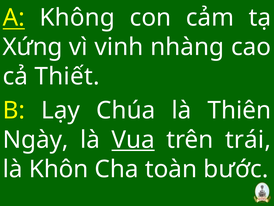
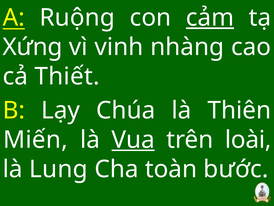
Không: Không -> Ruộng (77, 18)
cảm underline: none -> present (210, 18)
Ngày: Ngày -> Miến (35, 140)
trái: trái -> loài (248, 140)
Khôn: Khôn -> Lung (58, 169)
